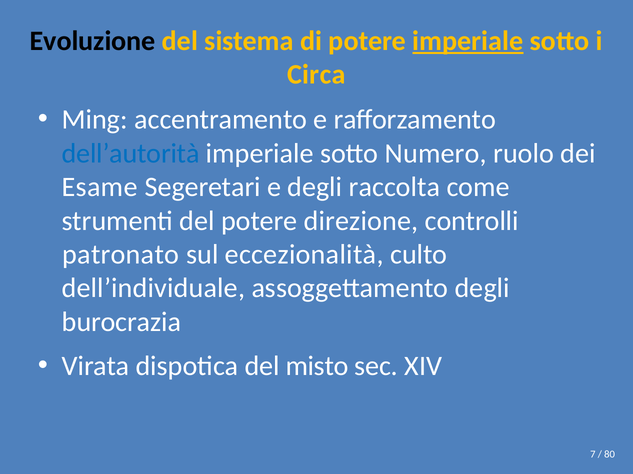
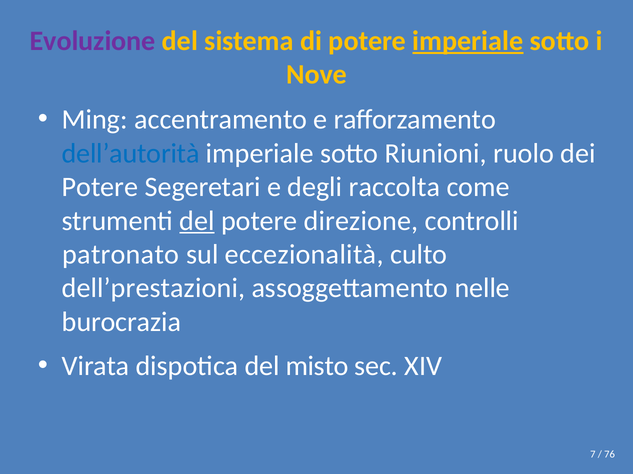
Evoluzione colour: black -> purple (93, 41)
Circa: Circa -> Nove (317, 75)
Numero: Numero -> Riunioni (436, 154)
Esame: Esame -> Potere (100, 187)
del underline: none -> present (197, 221)
dell’individuale: dell’individuale -> dell’prestazioni (153, 289)
assoggettamento degli: degli -> nelle (482, 289)
80: 80 -> 76 (610, 455)
